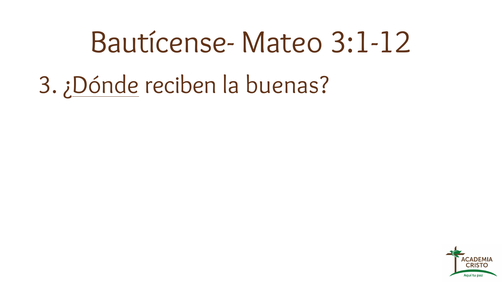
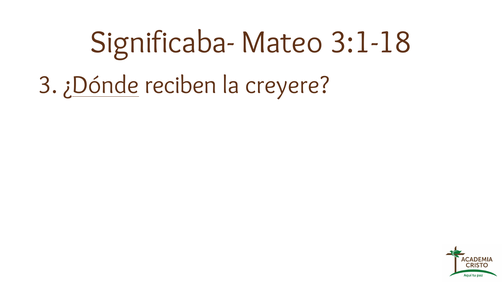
Bautícense-: Bautícense- -> Significaba- (162, 42)
3:1-12: 3:1-12 -> 3:1-18 (371, 42)
buenas: buenas -> creyere (287, 85)
